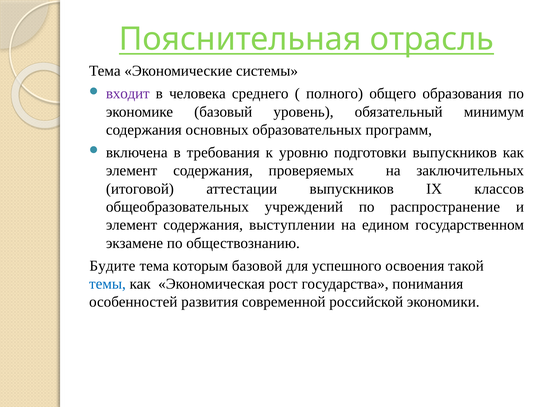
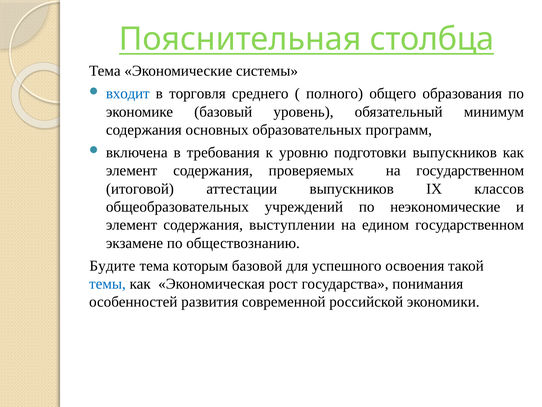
отрасль: отрасль -> столбца (432, 39)
входит colour: purple -> blue (128, 94)
человека: человека -> торговля (197, 94)
на заключительных: заключительных -> государственном (470, 170)
распространение: распространение -> неэкономические (445, 207)
